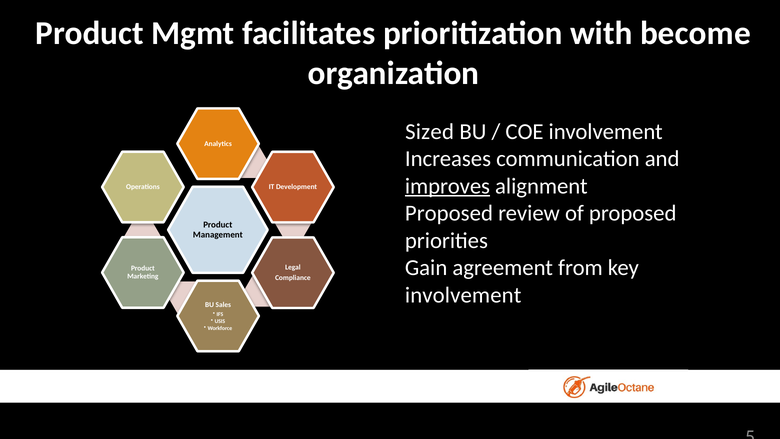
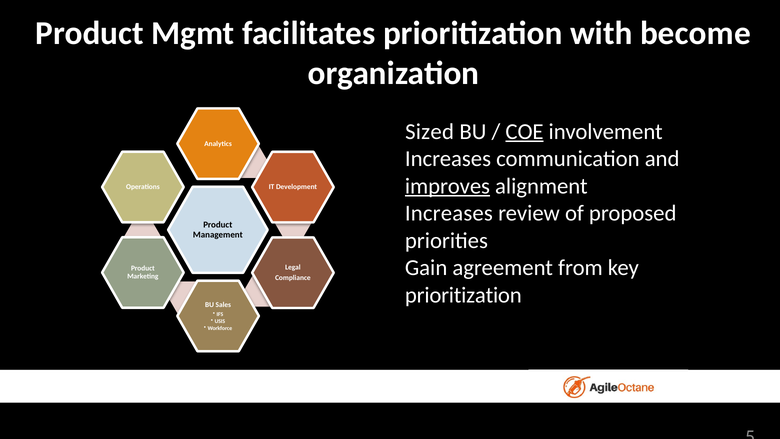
COE underline: none -> present (525, 131)
Proposed: Proposed -> Increases (449, 213)
involvement: involvement -> prioritization (463, 295)
